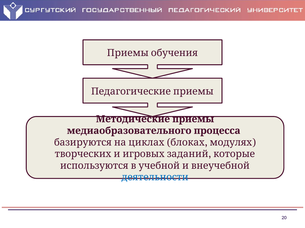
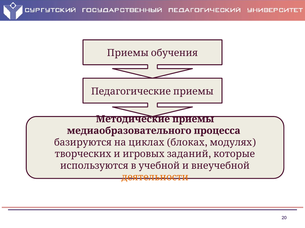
деятельности colour: blue -> orange (155, 178)
